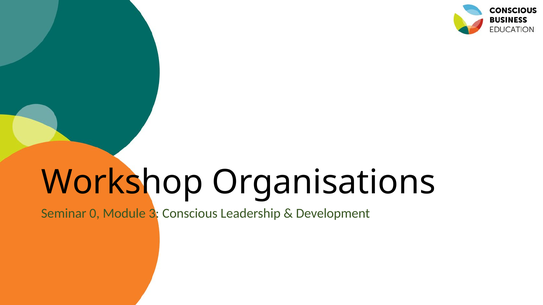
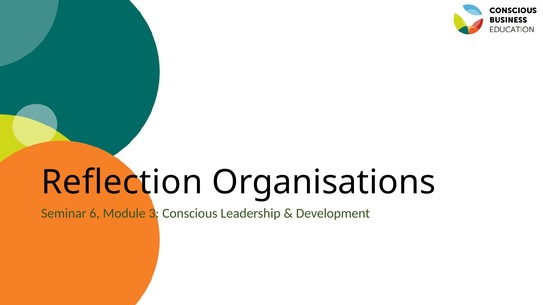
Workshop: Workshop -> Reflection (122, 183)
0: 0 -> 6 (95, 214)
